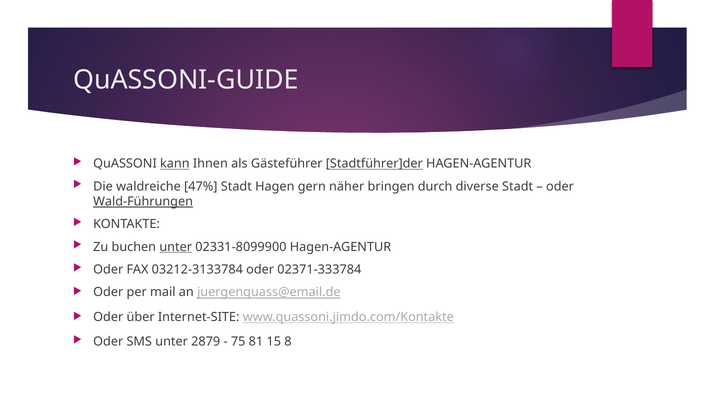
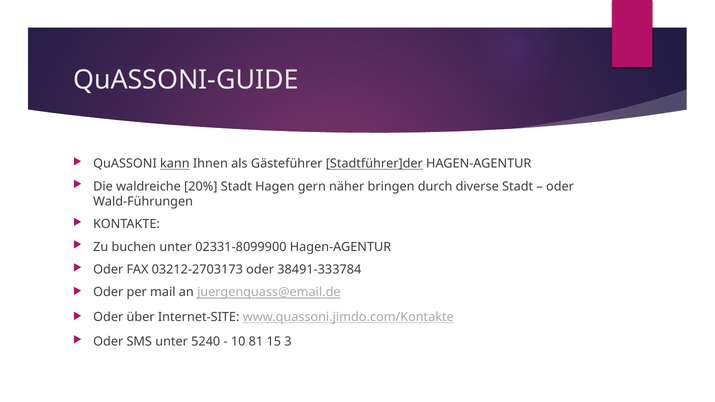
47%: 47% -> 20% (201, 187)
Wald-Führungen underline: present -> none (143, 202)
unter underline: present -> none (176, 247)
03212-3133784: 03212-3133784 -> 03212-2703173 (197, 270)
02371-333784: 02371-333784 -> 38491-333784 (319, 270)
2879: 2879 -> 5240 (206, 342)
75: 75 -> 10 (238, 342)
8: 8 -> 3 (288, 342)
